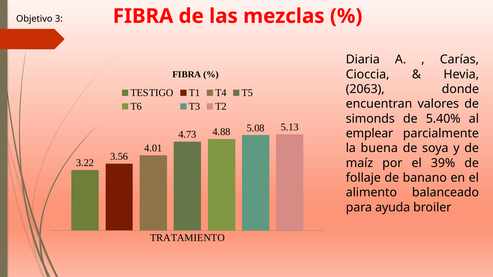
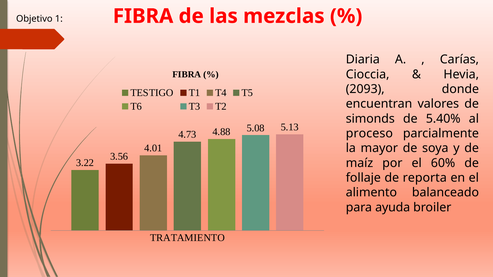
3: 3 -> 1 (59, 19)
2063: 2063 -> 2093 (365, 89)
emplear: emplear -> proceso (369, 134)
buena: buena -> mayor (379, 148)
39%: 39% -> 60% (443, 163)
banano: banano -> reporta (425, 178)
